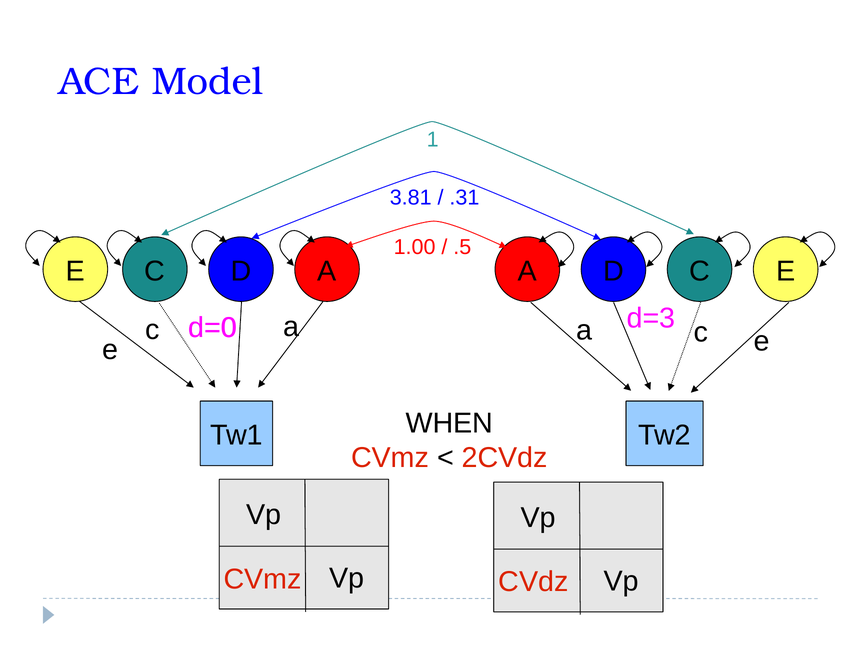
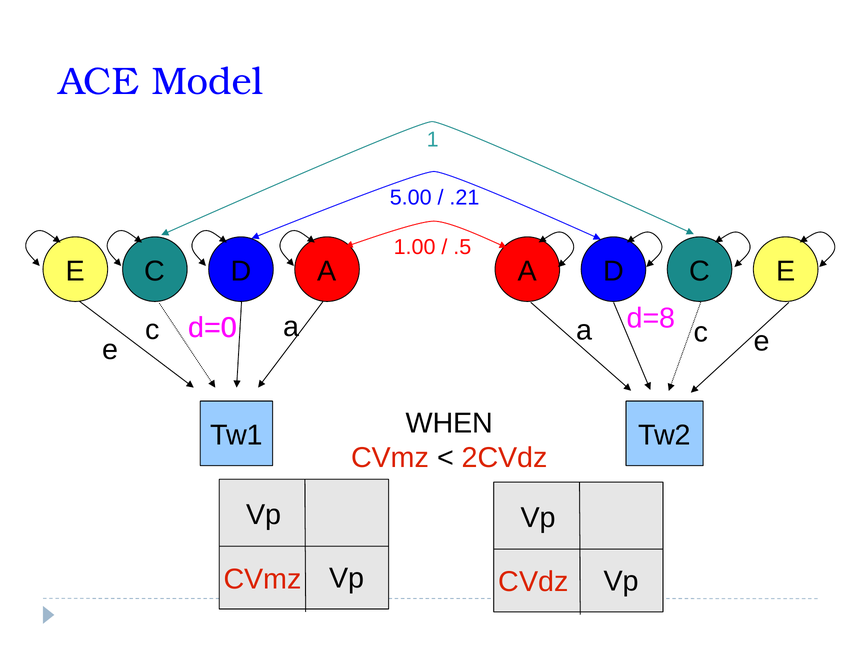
3.81: 3.81 -> 5.00 (411, 198)
.31: .31 -> .21 (464, 198)
d=3: d=3 -> d=8 (651, 318)
